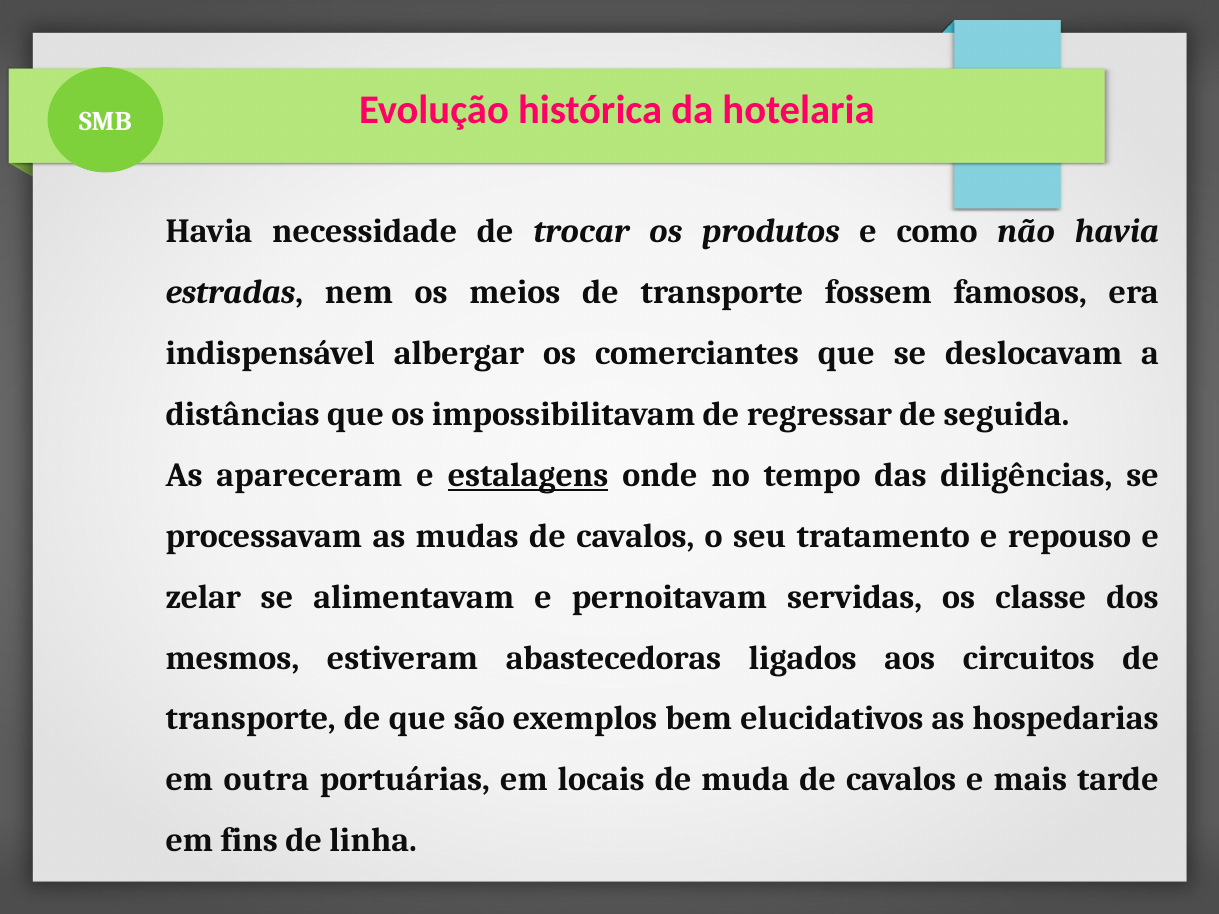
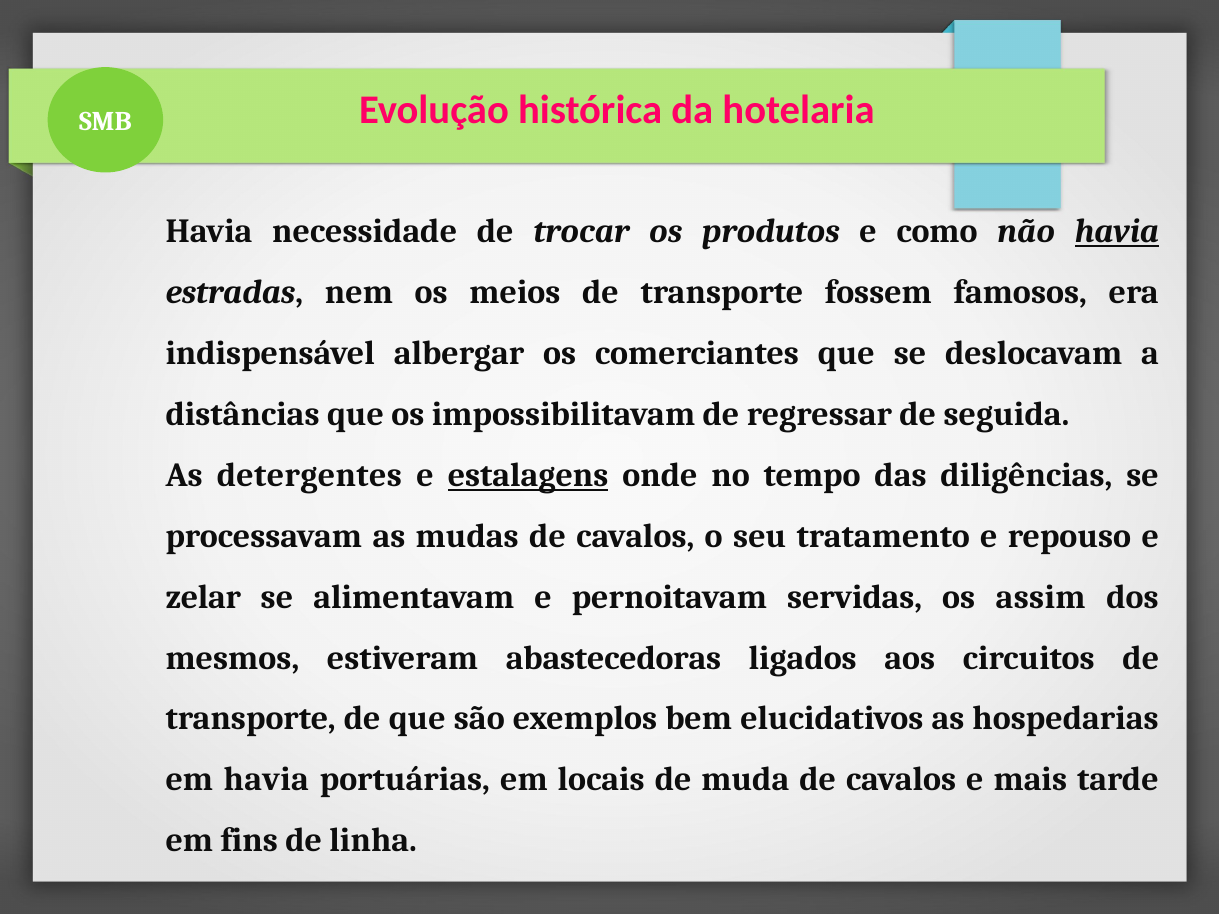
havia underline: none -> present (1117, 231)
apareceram: apareceram -> detergentes (309, 475)
classe: classe -> assim (1041, 597)
em outra: outra -> havia (266, 780)
